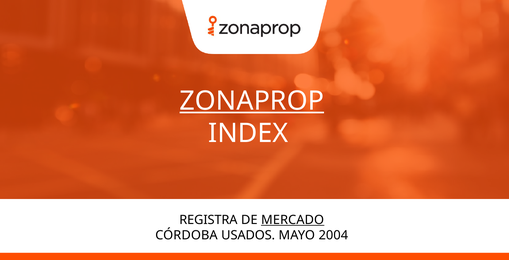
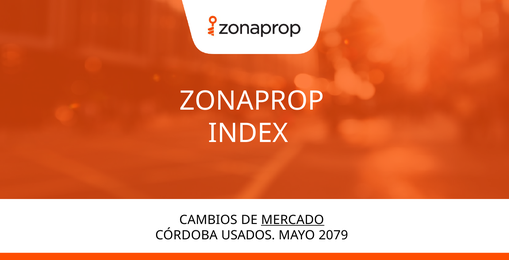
ZONAPROP underline: present -> none (252, 101)
REGISTRA: REGISTRA -> CAMBIOS (208, 220)
2004: 2004 -> 2079 (333, 235)
